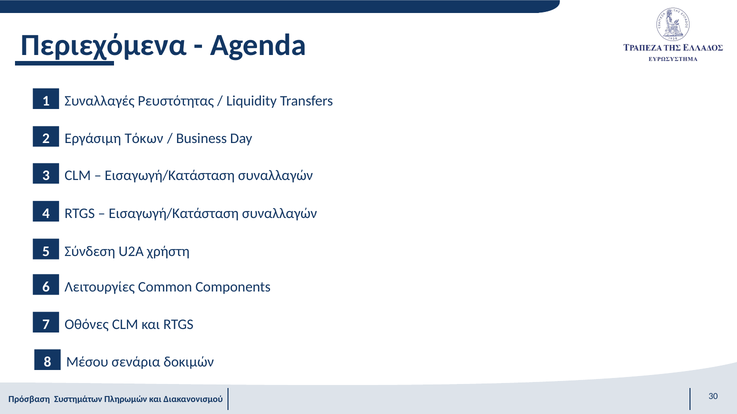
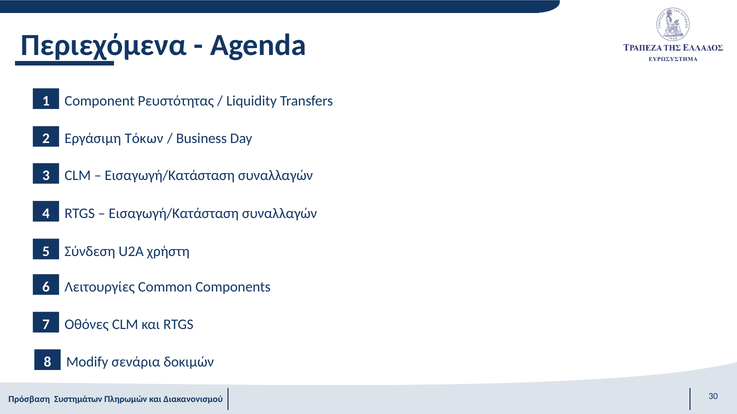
Συναλλαγές: Συναλλαγές -> Component (100, 101)
Μέσου: Μέσου -> Modify (87, 362)
